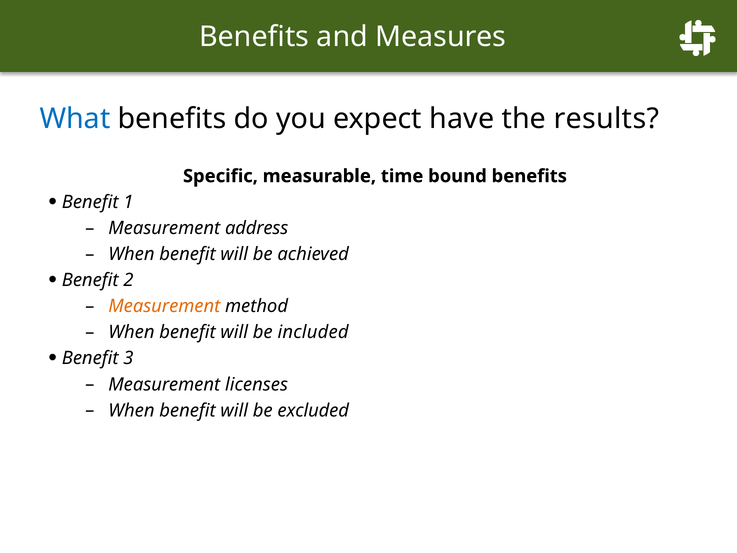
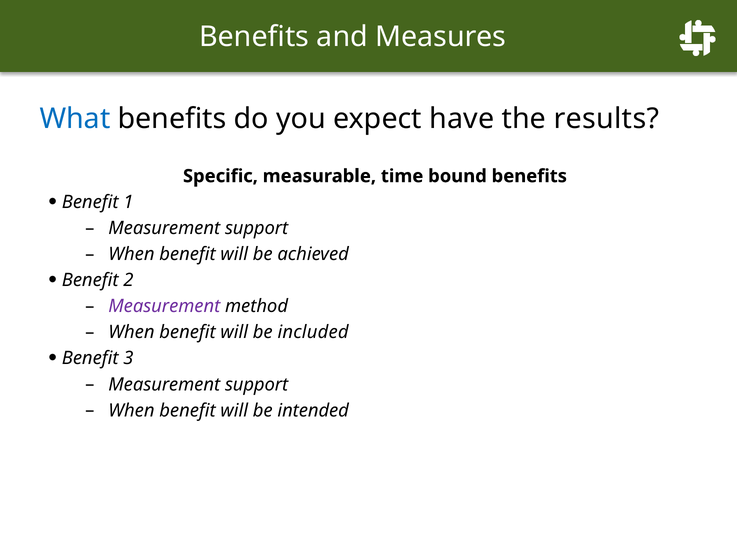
address: address -> support (257, 228)
Measurement colour: orange -> purple (164, 306)
licenses: licenses -> support (257, 384)
excluded: excluded -> intended (313, 410)
